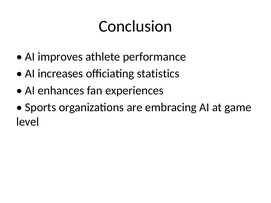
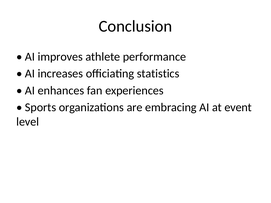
game: game -> event (238, 107)
